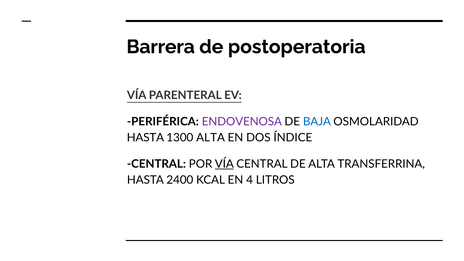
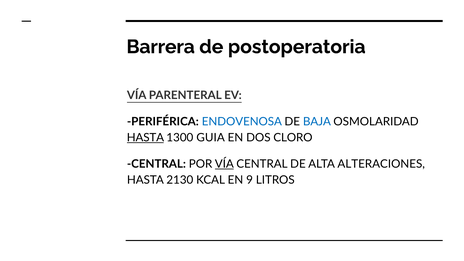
ENDOVENOSA colour: purple -> blue (242, 122)
HASTA underline: none -> present (145, 138)
1300 ALTA: ALTA -> GUIA (211, 138)
ÍNDICE: ÍNDICE -> CLORO (293, 138)
TRANSFERRINA: TRANSFERRINA -> ALTERACIONES (381, 164)
2400: 2400 -> 2130 (180, 180)
4: 4 -> 9 (250, 180)
